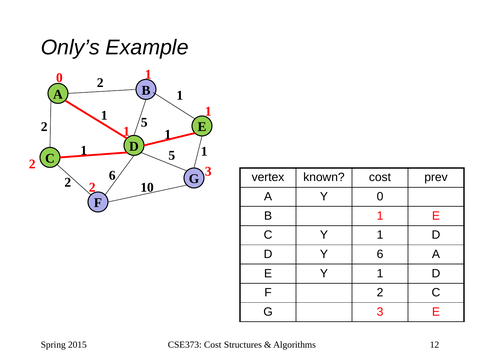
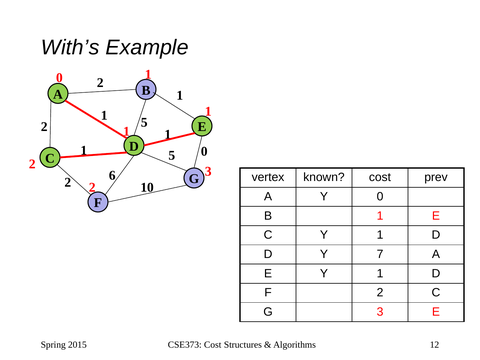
Only’s: Only’s -> With’s (70, 47)
1: 1 -> 0 (204, 151)
Y 6: 6 -> 7 (380, 254)
